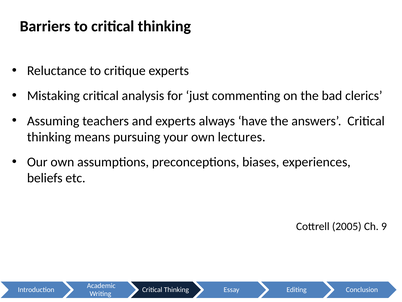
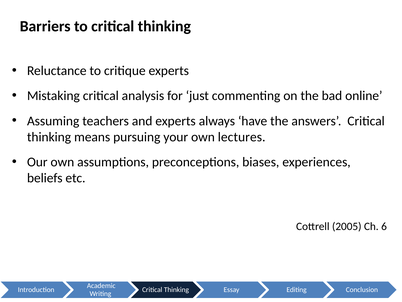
clerics: clerics -> online (364, 96)
9: 9 -> 6 (384, 226)
